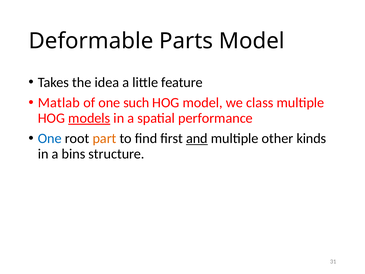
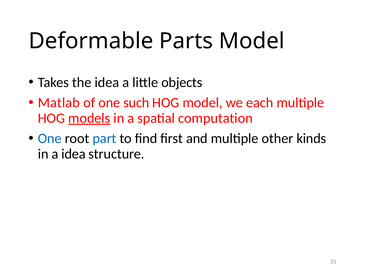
feature: feature -> objects (182, 82)
class: class -> each (260, 103)
performance: performance -> computation (215, 118)
part colour: orange -> blue (104, 138)
and underline: present -> none (197, 138)
a bins: bins -> idea (74, 154)
